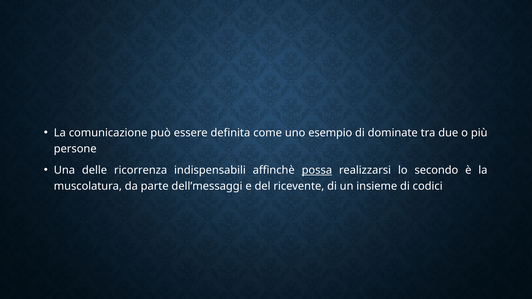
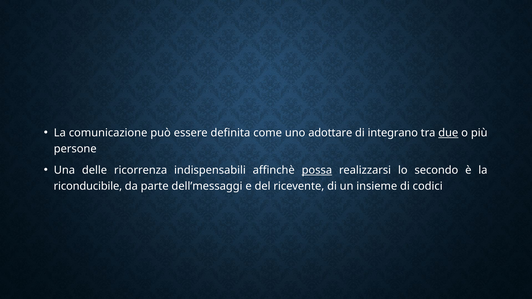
esempio: esempio -> adottare (330, 133)
dominate: dominate -> integrano (393, 133)
due underline: none -> present (448, 133)
muscolatura: muscolatura -> riconducibile (88, 186)
